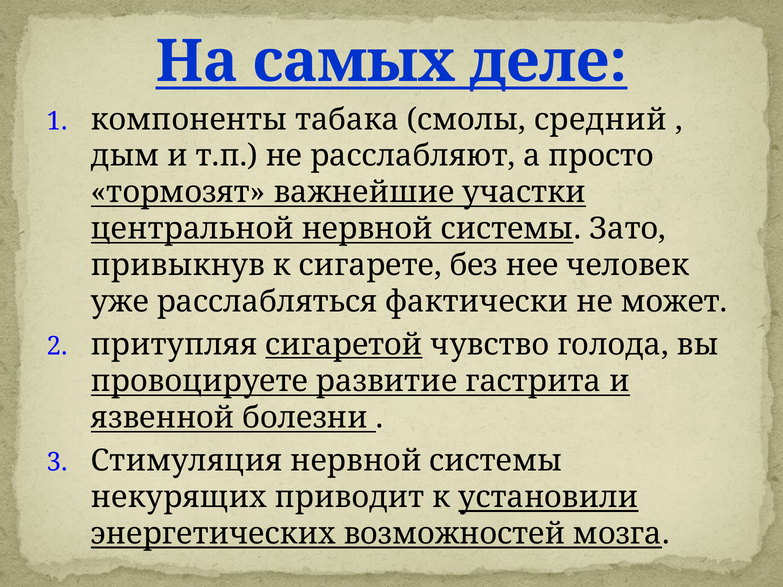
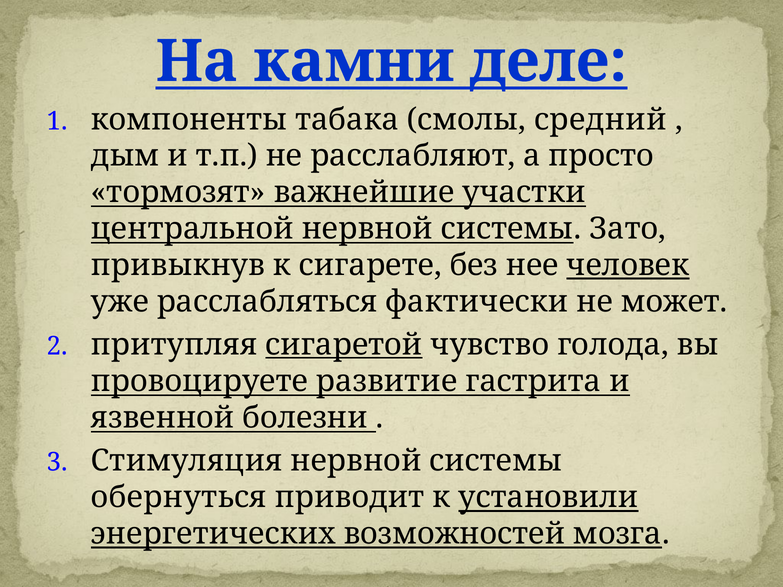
самых: самых -> камни (354, 62)
человек underline: none -> present (628, 265)
некурящих: некурящих -> обернуться (179, 497)
